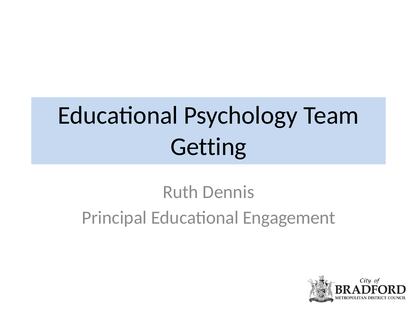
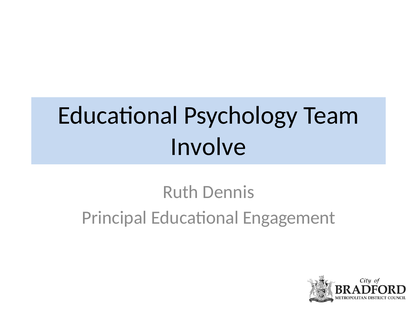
Getting: Getting -> Involve (208, 147)
